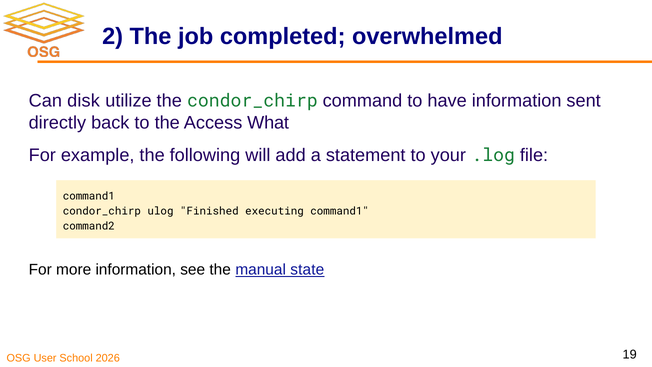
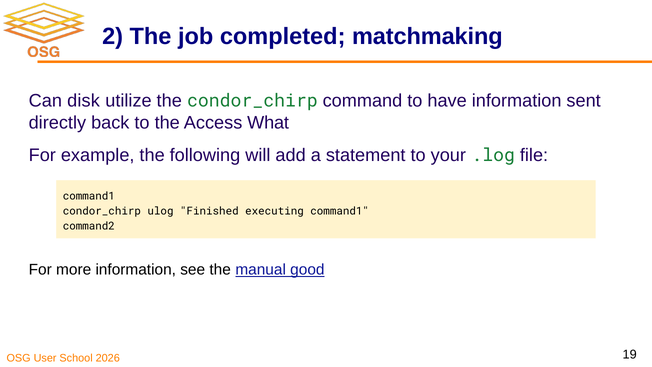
overwhelmed: overwhelmed -> matchmaking (427, 37)
state: state -> good (307, 270)
